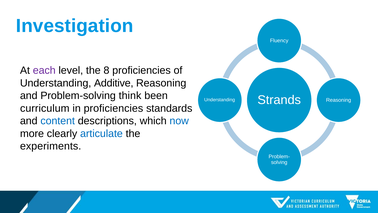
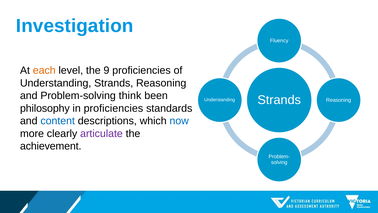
each colour: purple -> orange (44, 70)
8: 8 -> 9 (106, 70)
Understanding Additive: Additive -> Strands (114, 83)
curriculum: curriculum -> philosophy (45, 108)
articulate colour: blue -> purple (101, 133)
experiments: experiments -> achievement (51, 146)
